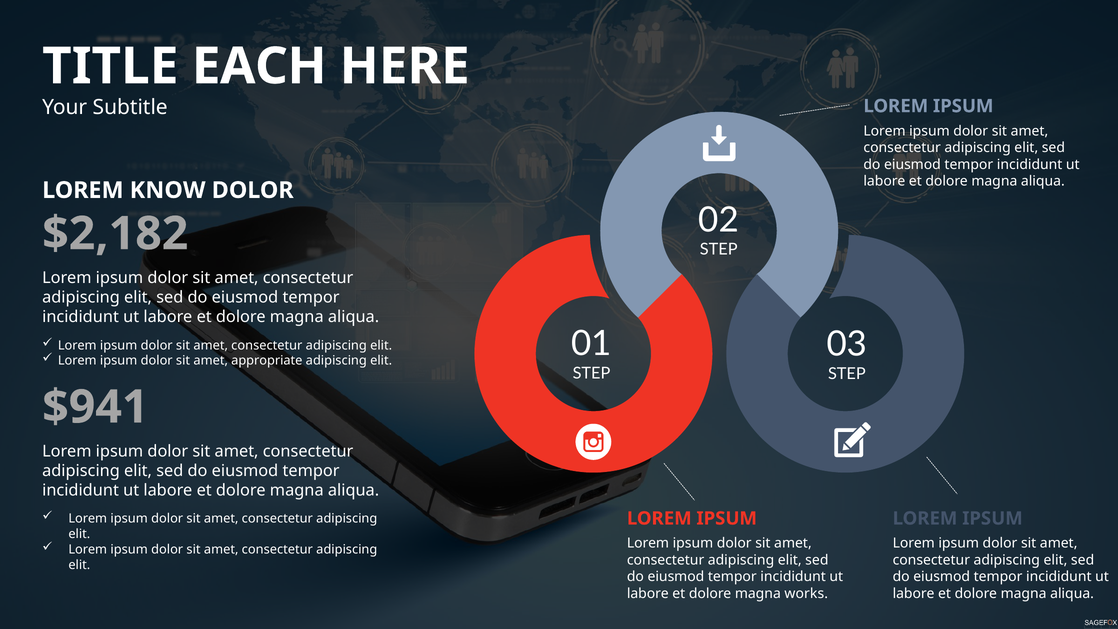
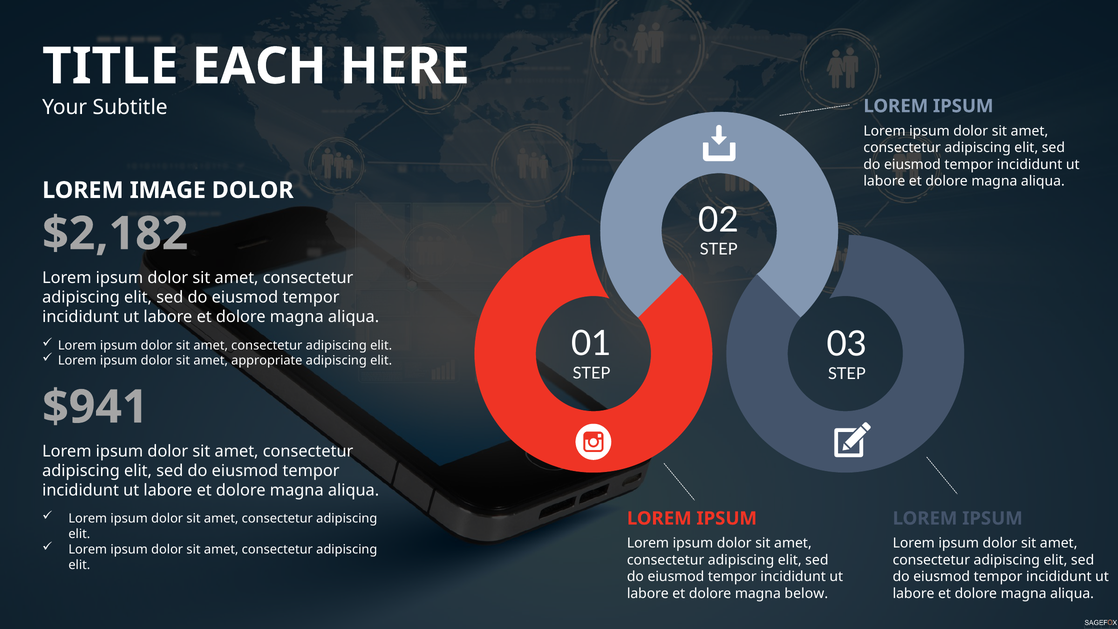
KNOW: KNOW -> IMAGE (168, 190)
works: works -> below (806, 593)
